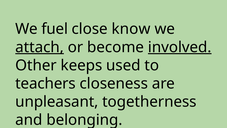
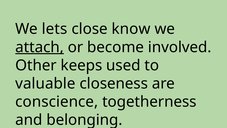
fuel: fuel -> lets (55, 29)
involved underline: present -> none (180, 47)
teachers: teachers -> valuable (45, 83)
unpleasant: unpleasant -> conscience (57, 102)
